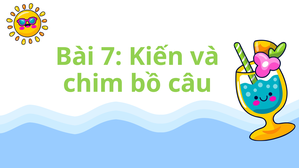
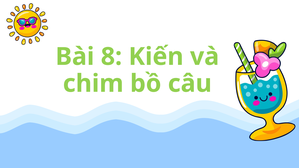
7: 7 -> 8 (111, 57)
